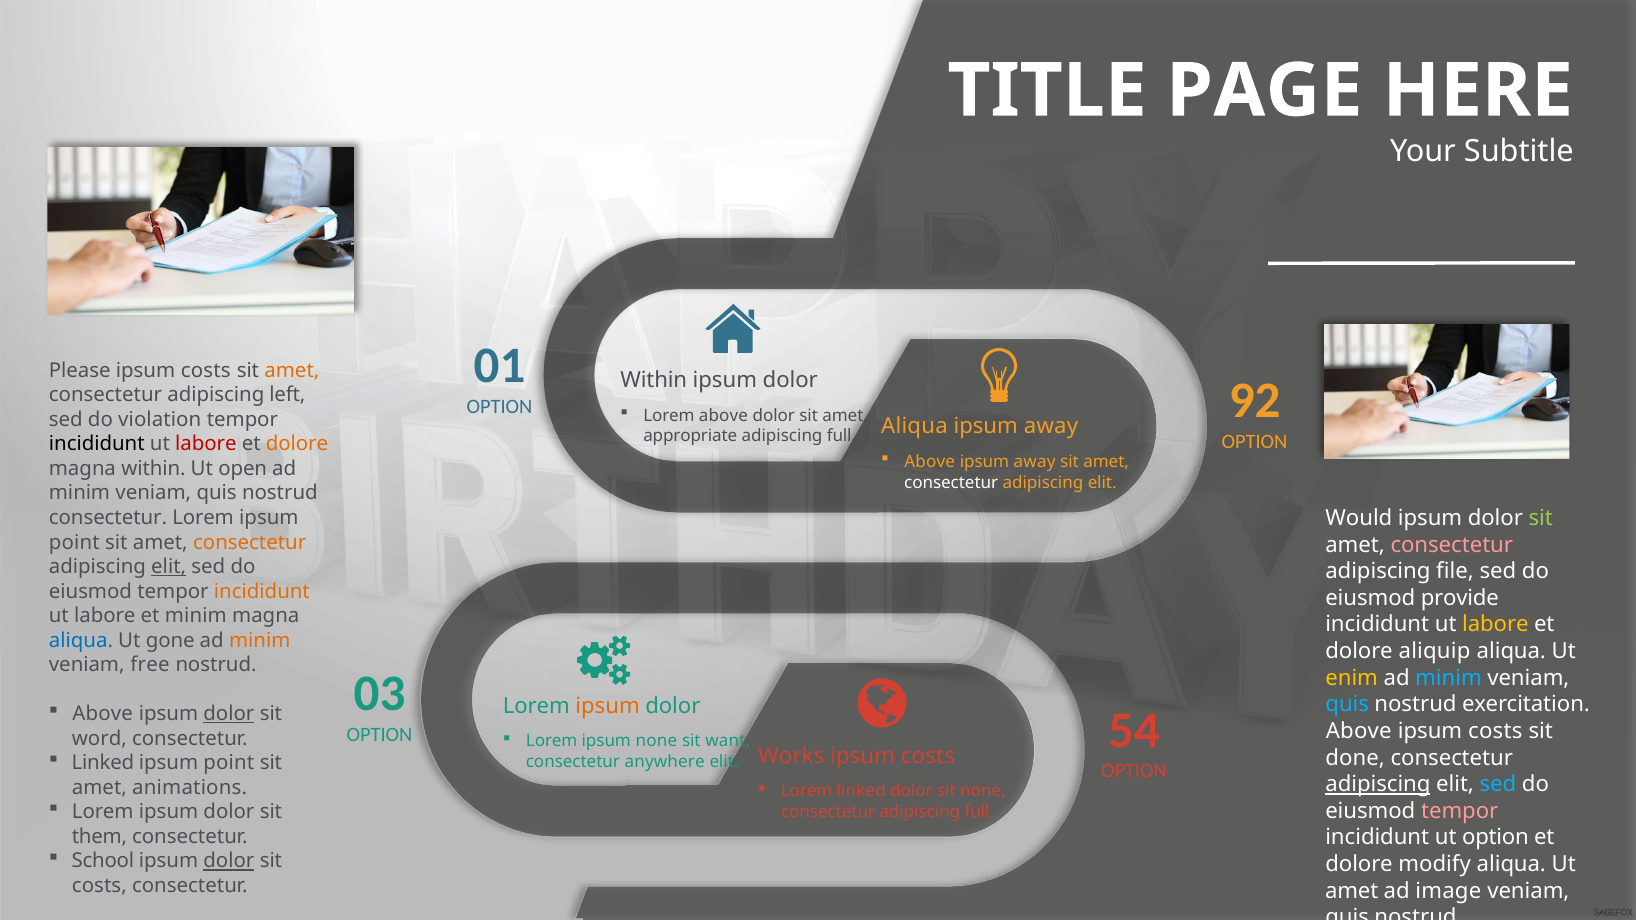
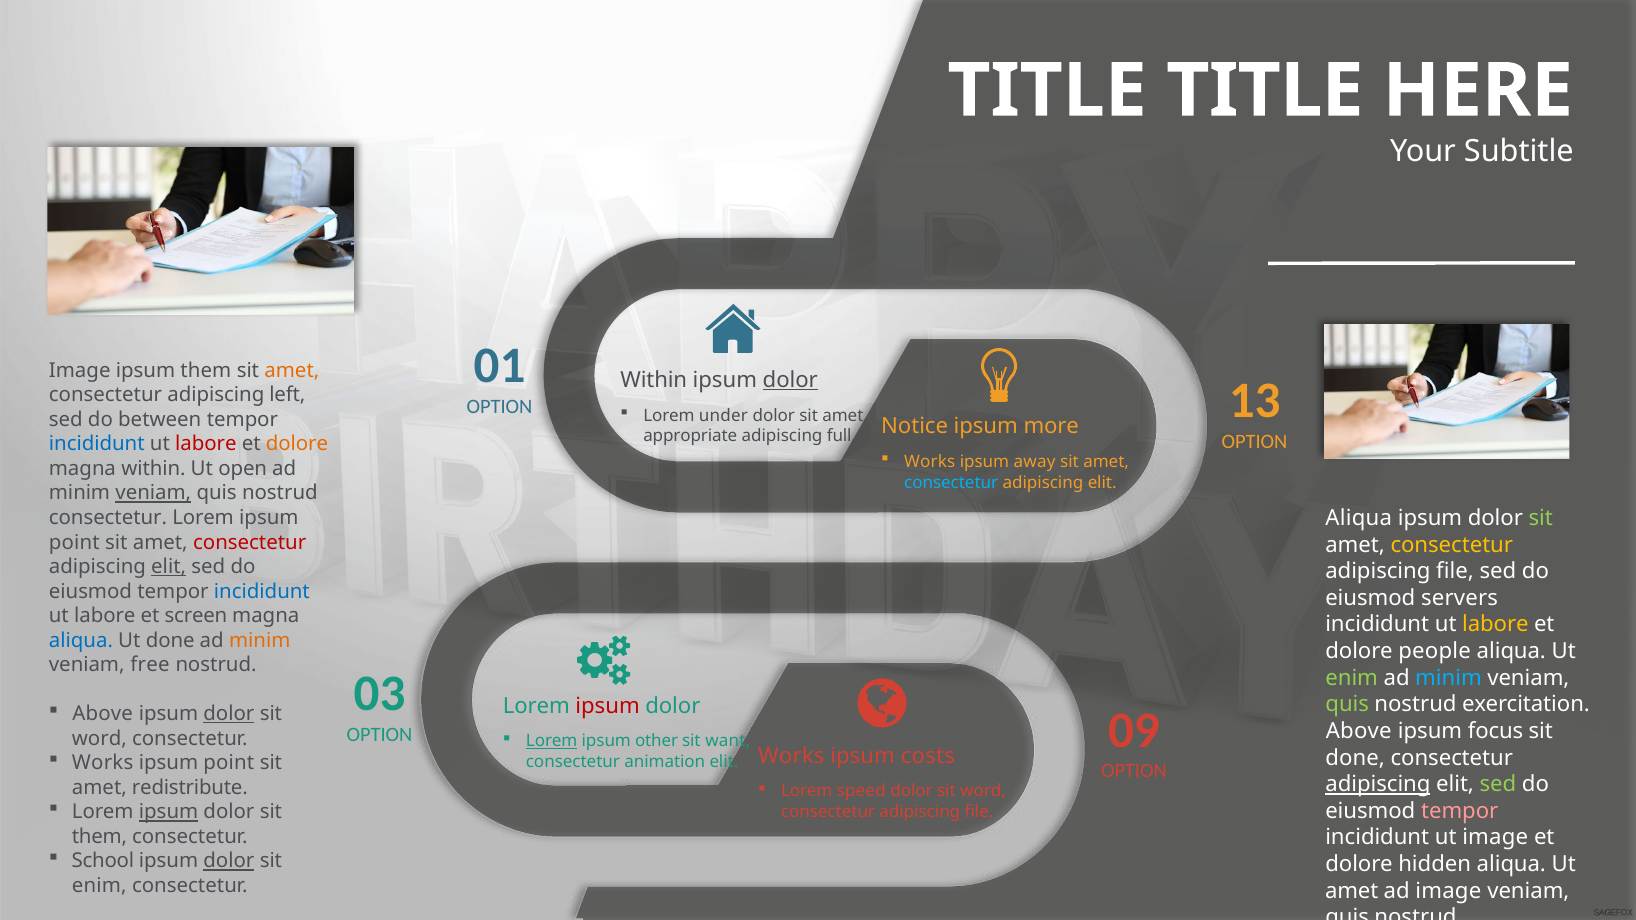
TITLE PAGE: PAGE -> TITLE (1265, 91)
Please: Please -> Image (80, 371)
costs: costs -> them (206, 371)
dolor underline: none -> present (790, 380)
92: 92 -> 13 (1255, 401)
Lorem above: above -> under (723, 416)
violation: violation -> between (160, 420)
Aliqua: Aliqua -> Notice (915, 427)
away: away -> more (1051, 427)
incididunt colour: black -> blue (97, 444)
Above: Above -> Works (930, 462)
consectetur colour: white -> light blue (951, 483)
veniam underline: none -> present (153, 493)
Would: Would -> Aliqua (1359, 518)
consectetur colour: orange -> red (250, 542)
consectetur colour: pink -> yellow (1452, 545)
incididunt colour: orange -> blue (262, 592)
provide: provide -> servers (1460, 598)
et minim: minim -> screen (196, 616)
Ut gone: gone -> done (170, 641)
aliquip: aliquip -> people (1435, 651)
enim colour: yellow -> light green (1352, 678)
quis colour: light blue -> light green (1347, 705)
ipsum colour: orange -> red (608, 706)
costs: costs -> focus (1496, 731)
54: 54 -> 09 (1134, 730)
Lorem underline: none -> present (552, 741)
ipsum none: none -> other (657, 741)
Linked: Linked -> Works (103, 763)
anywhere: anywhere -> animation (665, 762)
sed colour: light blue -> light green (1498, 785)
animations: animations -> redistribute (190, 788)
Lorem linked: linked -> speed (861, 792)
none: none -> word (983, 792)
ipsum underline: none -> present (169, 812)
full: full -> file (979, 812)
ut option: option -> image (1495, 838)
modify: modify -> hidden (1435, 864)
costs: costs -> enim (99, 886)
